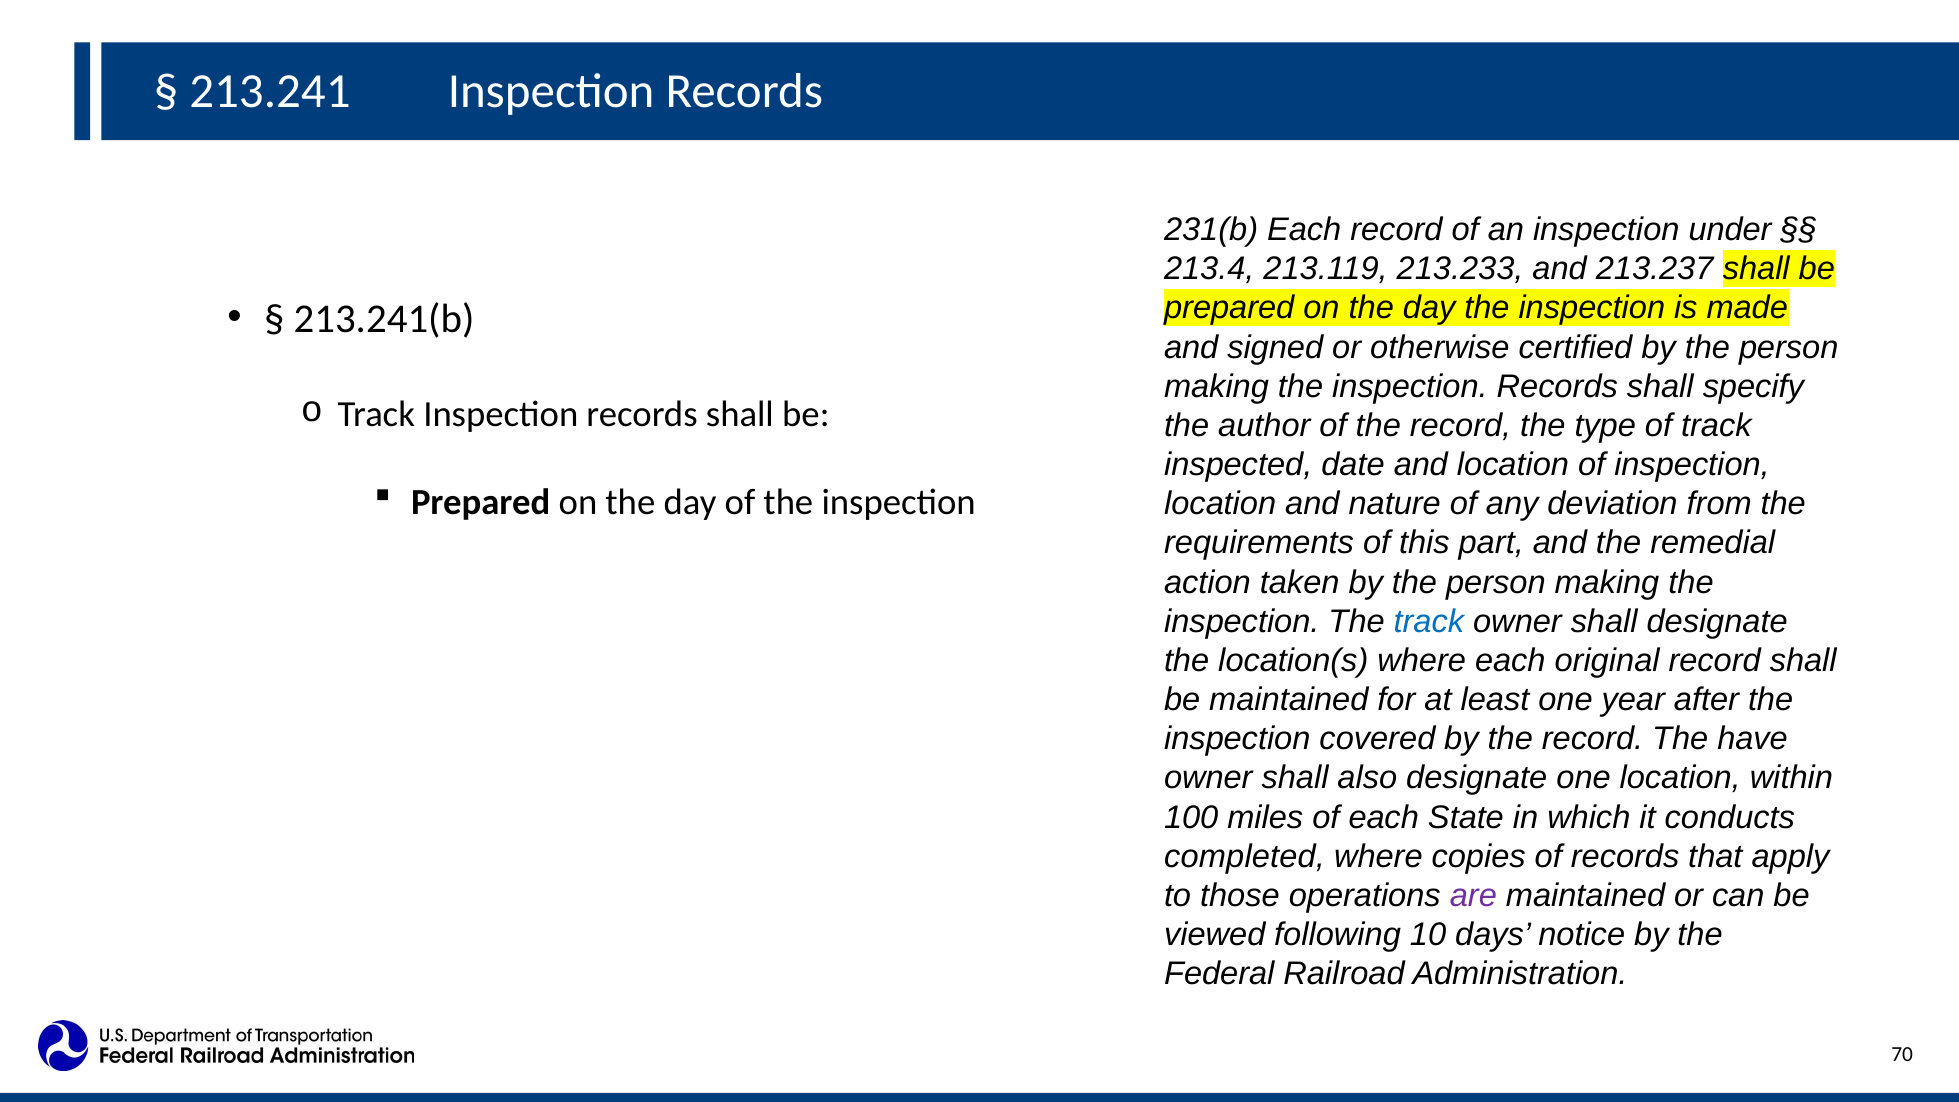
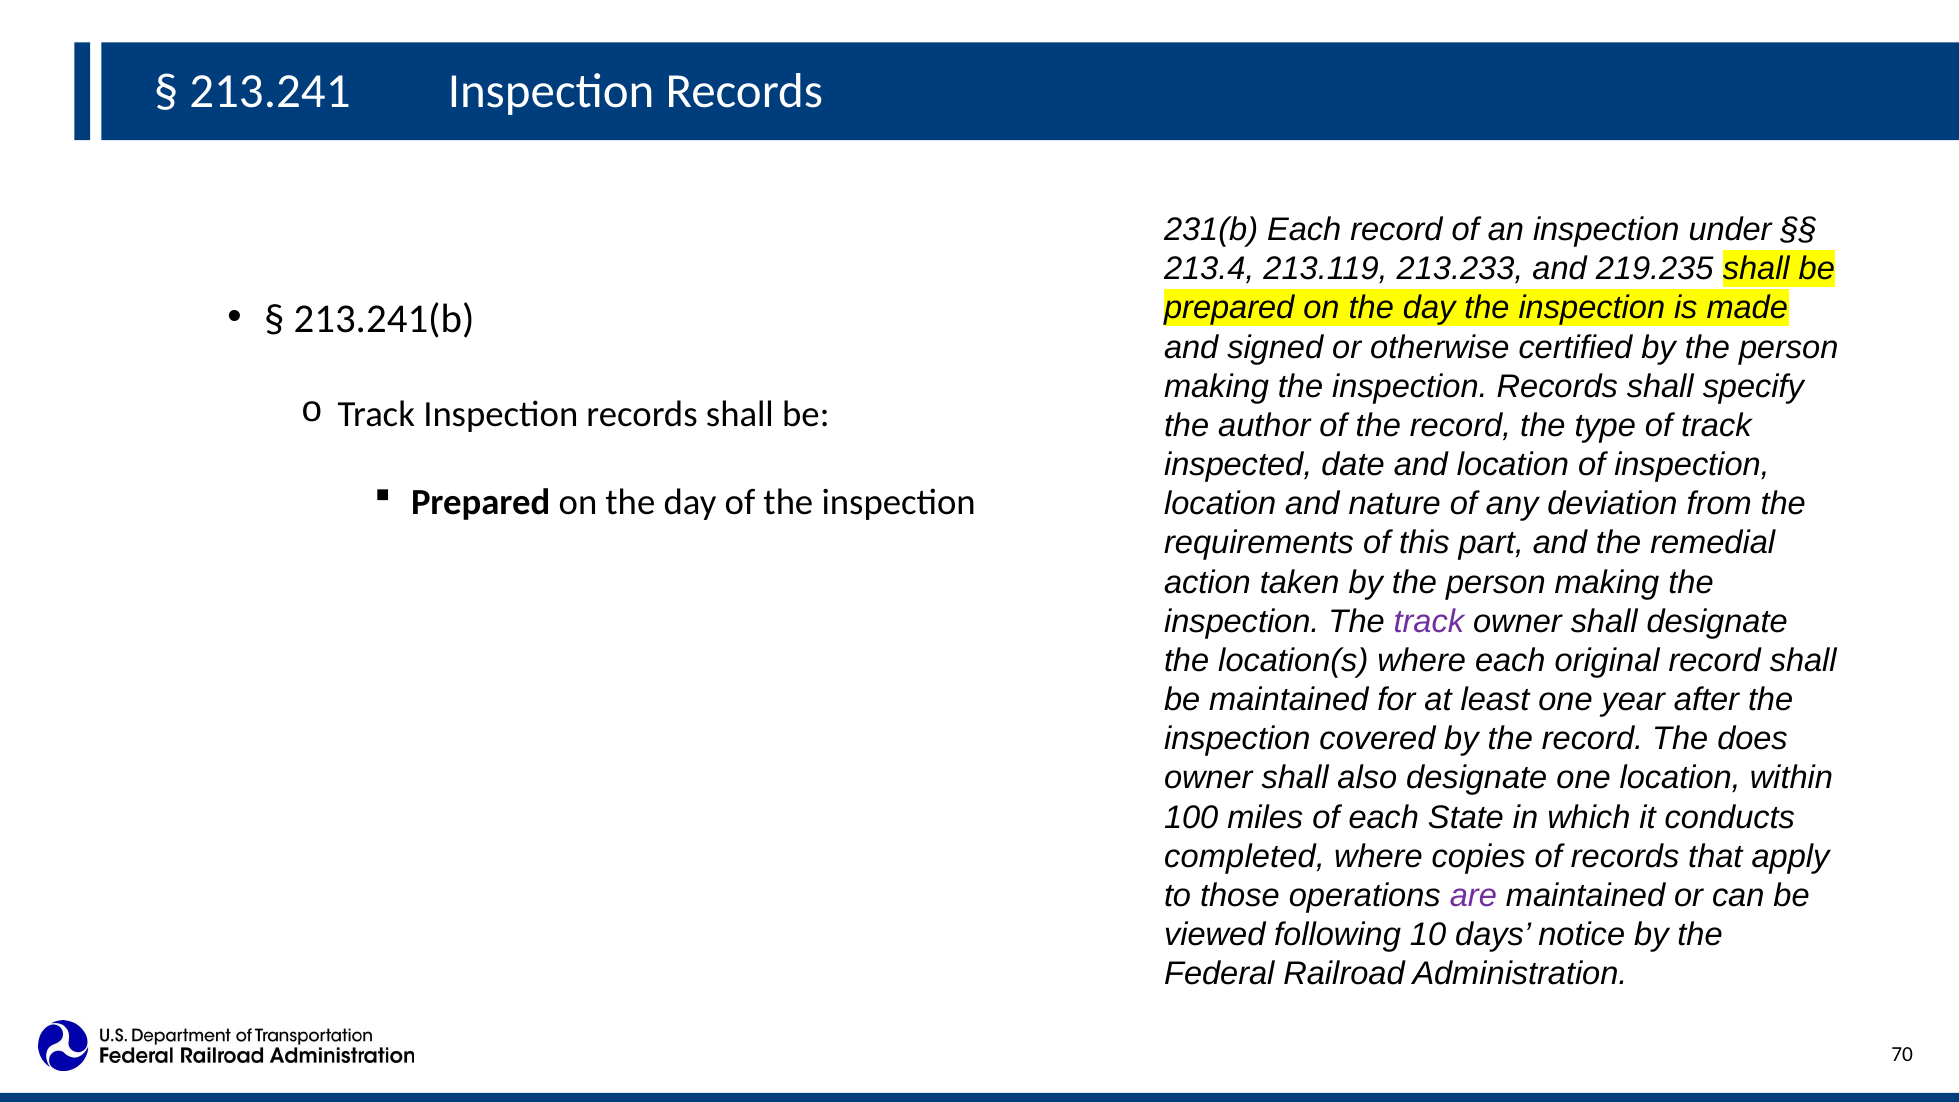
213.237: 213.237 -> 219.235 (1655, 269)
track colour: blue -> purple (1429, 621)
have: have -> does (1753, 739)
